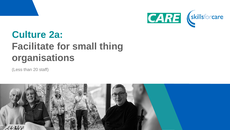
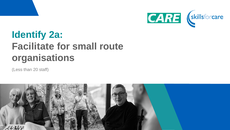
Culture: Culture -> Identify (29, 35)
thing: thing -> route (112, 46)
